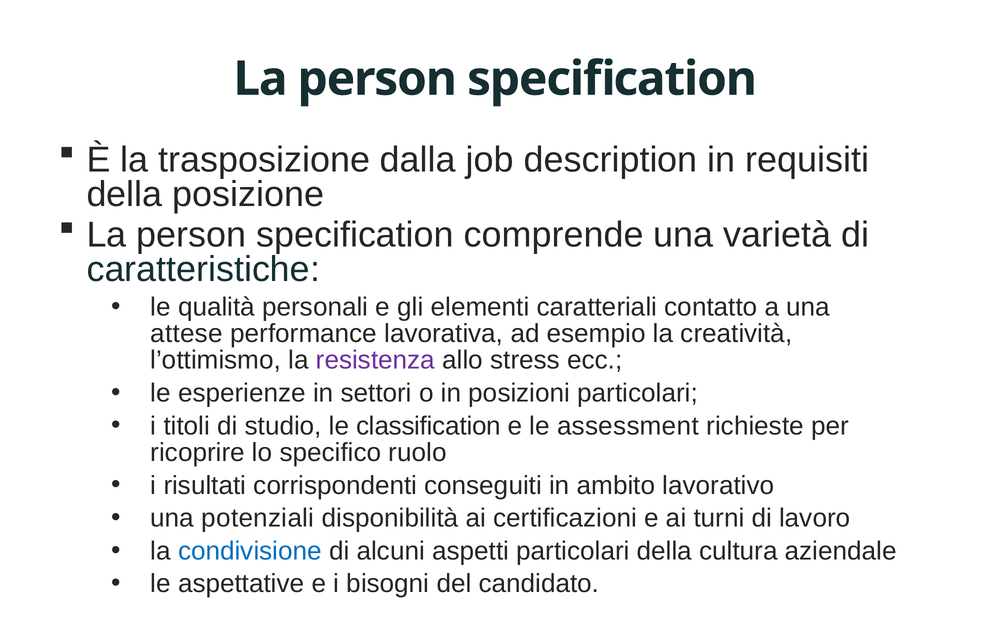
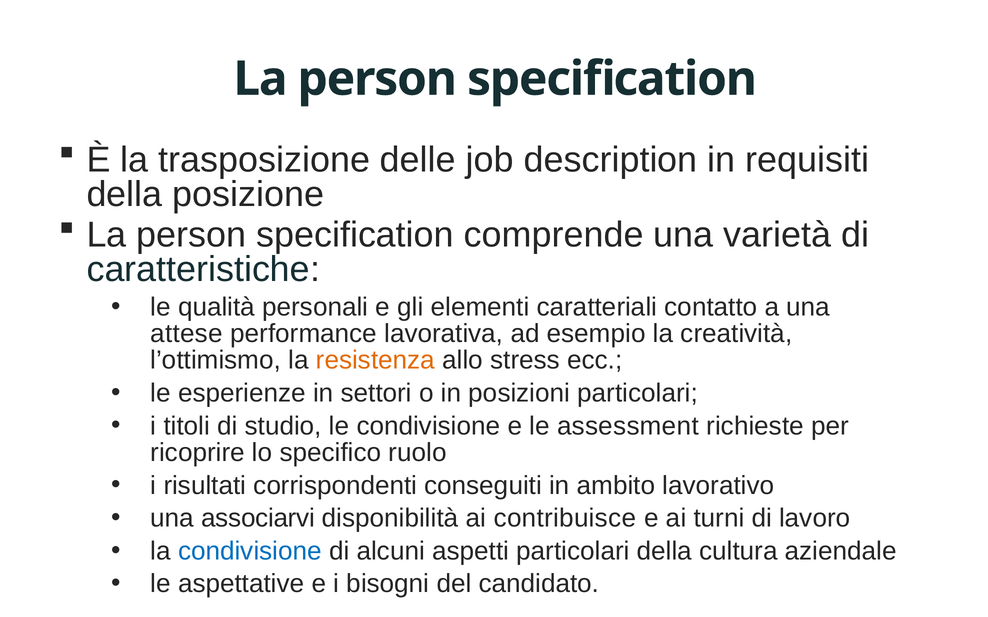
dalla: dalla -> delle (418, 160)
resistenza colour: purple -> orange (375, 361)
le classification: classification -> condivisione (428, 426)
potenziali: potenziali -> associarvi (258, 519)
certificazioni: certificazioni -> contribuisce (565, 519)
